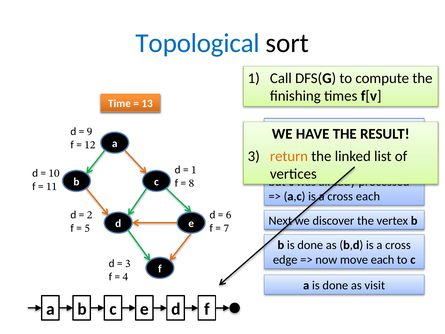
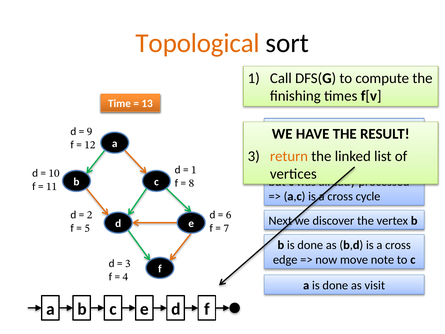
Topological colour: blue -> orange (198, 43)
each: each -> cycle (368, 196)
each: each -> note (382, 260)
